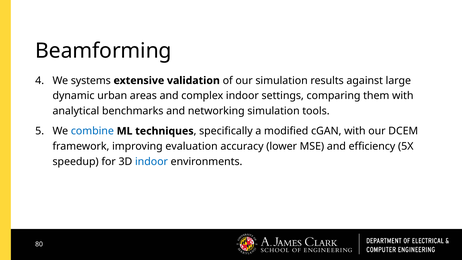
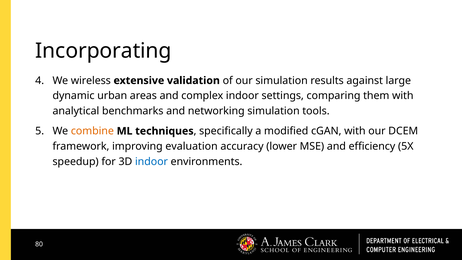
Beamforming: Beamforming -> Incorporating (103, 51)
systems: systems -> wireless (91, 81)
combine colour: blue -> orange (92, 131)
